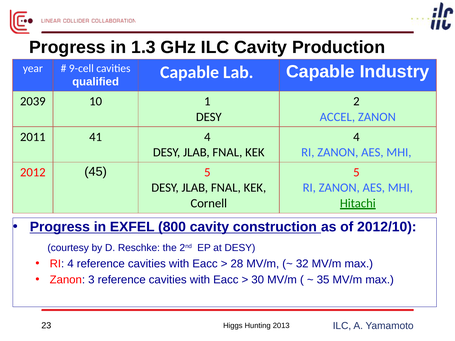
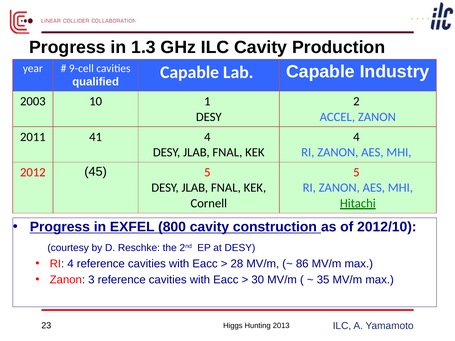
2039: 2039 -> 2003 (33, 101)
32: 32 -> 86 (302, 264)
